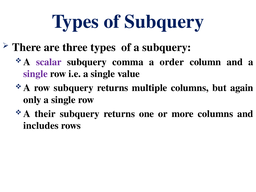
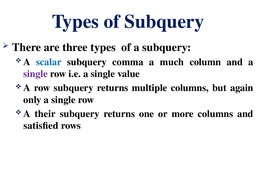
scalar colour: purple -> blue (49, 62)
order: order -> much (172, 62)
includes: includes -> satisﬁed (41, 126)
